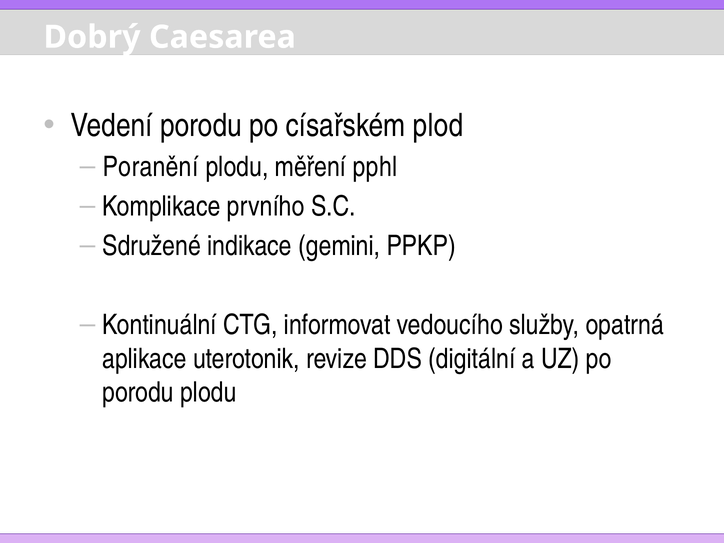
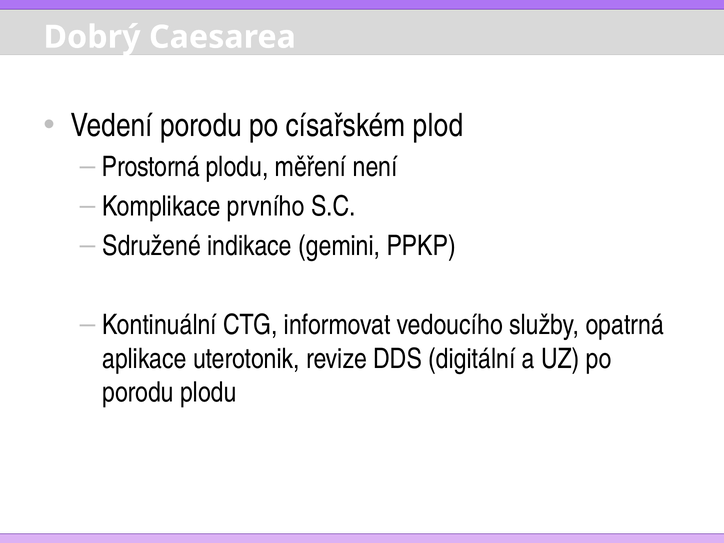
Poranění: Poranění -> Prostorná (151, 167)
pphl: pphl -> není (375, 167)
